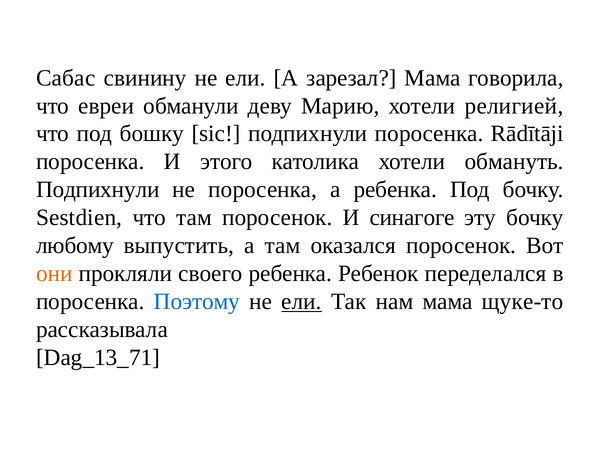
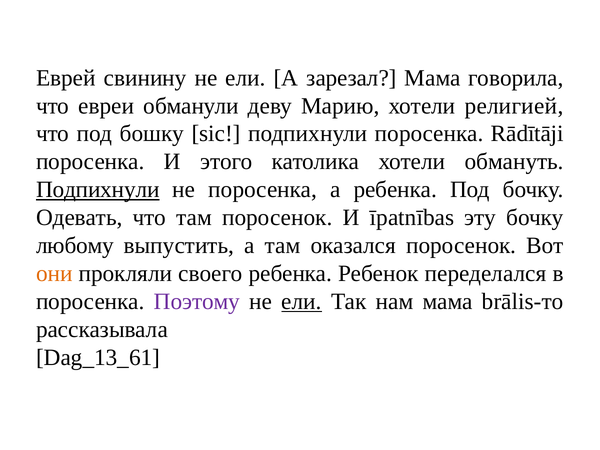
Сабас: Сабас -> Еврей (66, 78)
Подпихнули underline: none -> present (98, 190)
Sestdien: Sestdien -> Одевать (79, 218)
синагоге: синагоге -> īpatnības (412, 218)
Поэтому colour: blue -> purple (197, 301)
щуке-то: щуке-то -> brālis-то (523, 301)
Dag_13_71: Dag_13_71 -> Dag_13_61 (98, 357)
